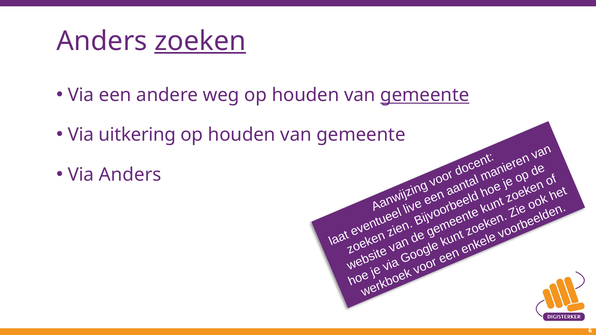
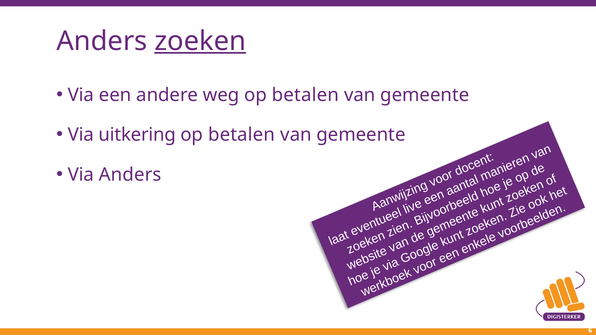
weg op houden: houden -> betalen (305, 95)
gemeente underline: present -> none (425, 95)
houden: houden -> betalen (242, 135)
